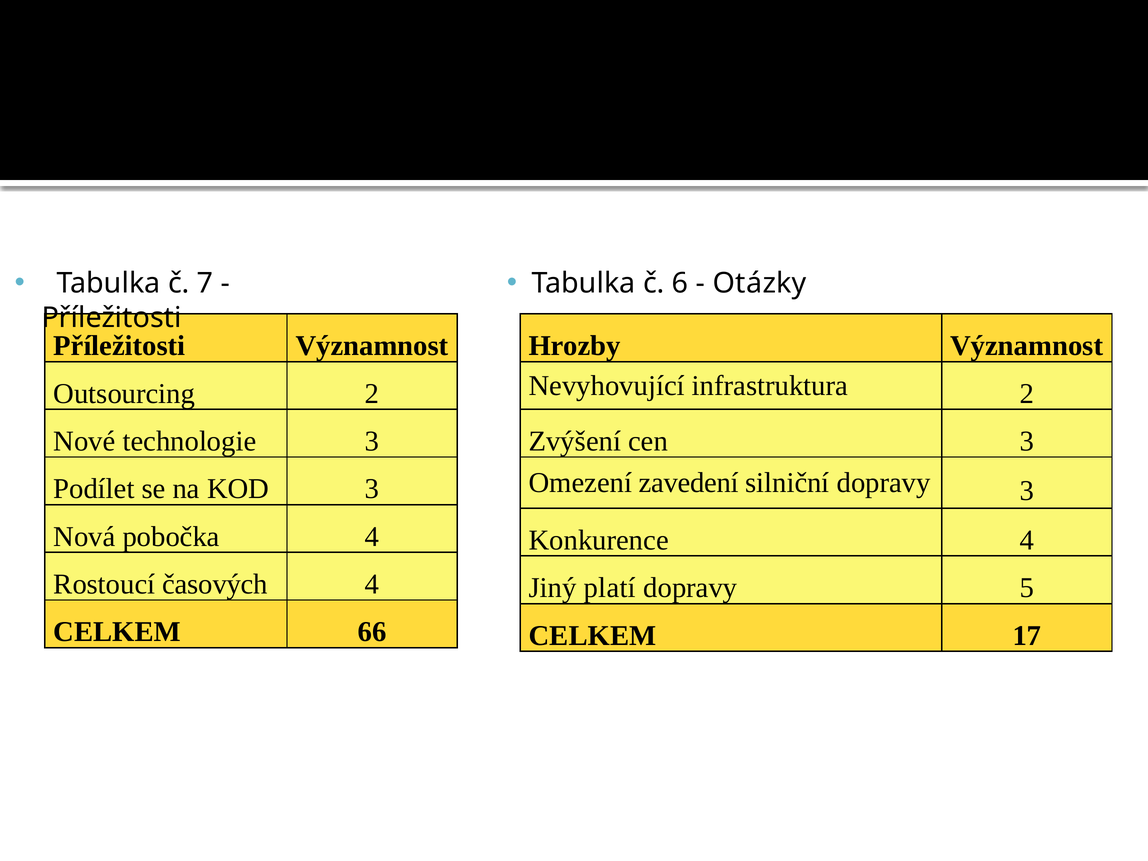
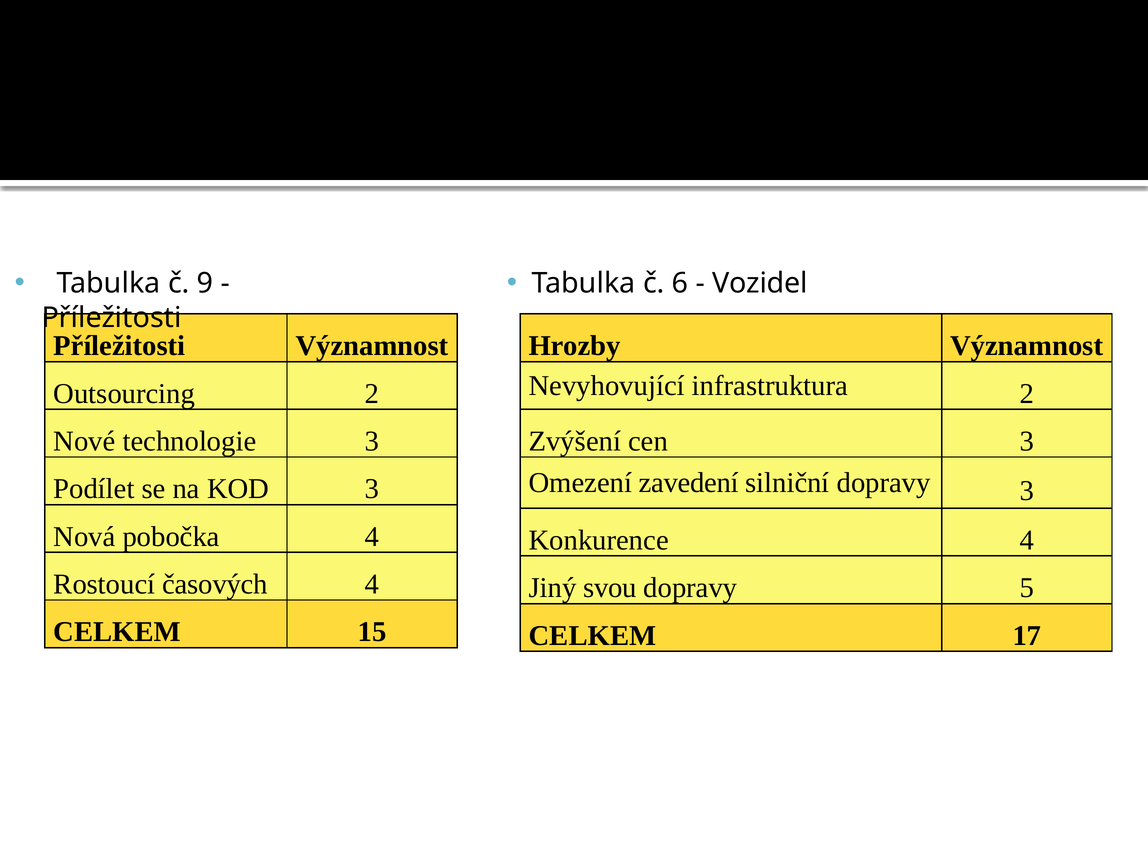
7: 7 -> 9 (205, 283)
Otázky: Otázky -> Vozidel (760, 283)
platí: platí -> svou (610, 588)
66: 66 -> 15 (372, 632)
